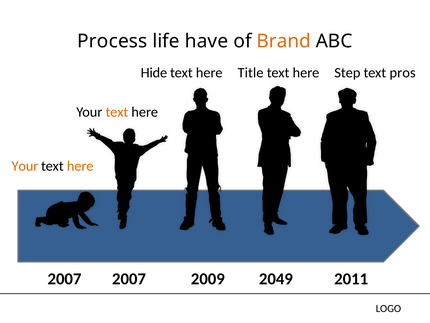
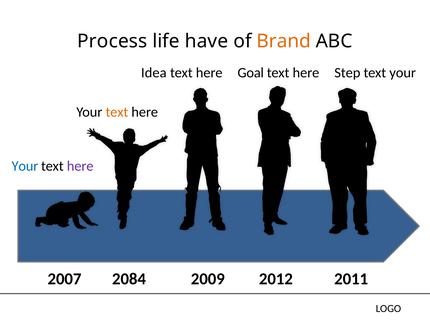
Hide: Hide -> Idea (154, 73)
Title: Title -> Goal (251, 73)
text pros: pros -> your (403, 73)
Your colour: orange -> blue (25, 166)
here colour: orange -> purple (80, 166)
2007: 2007 -> 2084 (129, 278)
2049: 2049 -> 2012 (276, 278)
